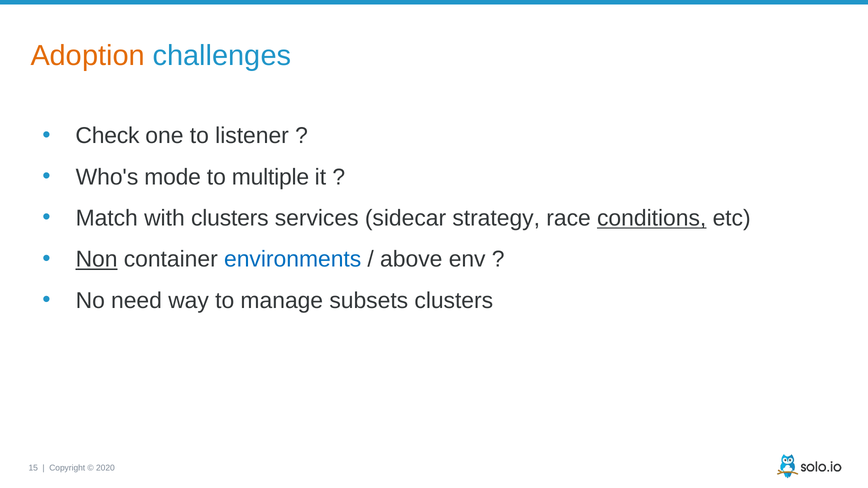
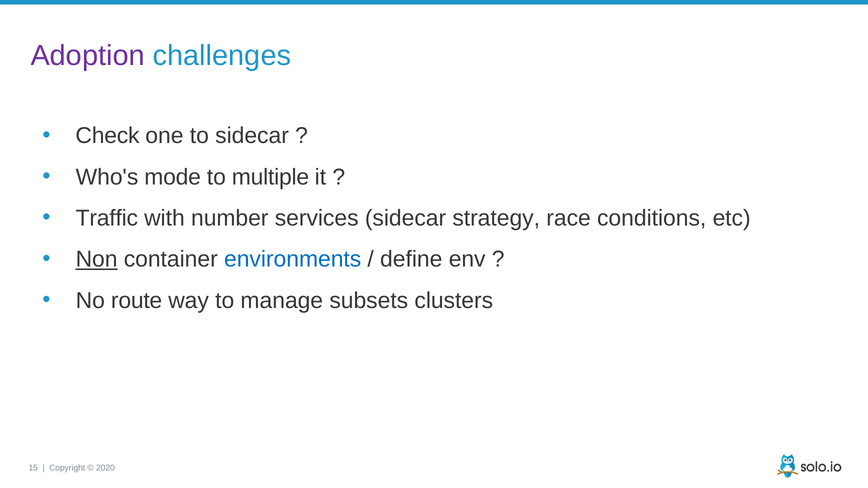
Adoption colour: orange -> purple (88, 56)
to listener: listener -> sidecar (252, 136)
Match: Match -> Traffic (107, 218)
with clusters: clusters -> number (230, 218)
conditions underline: present -> none (652, 218)
above: above -> define (411, 259)
need: need -> route (137, 301)
